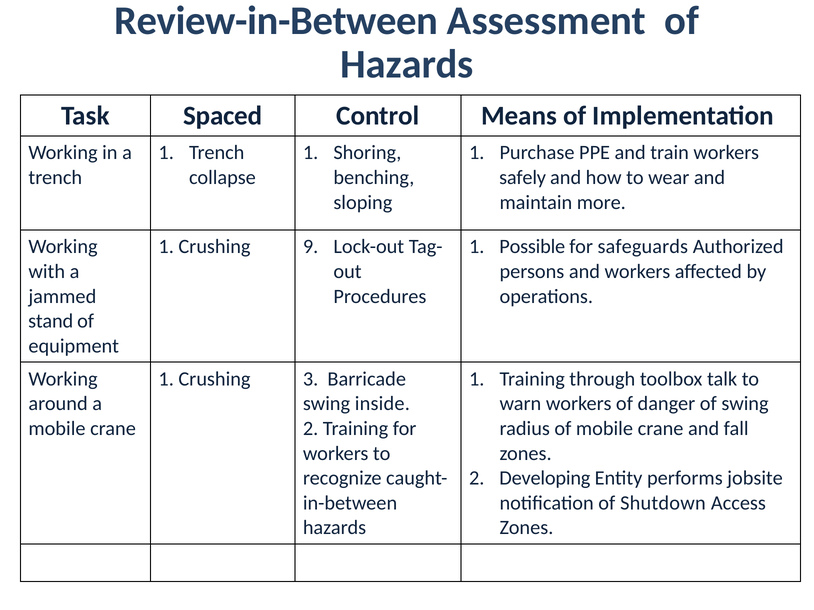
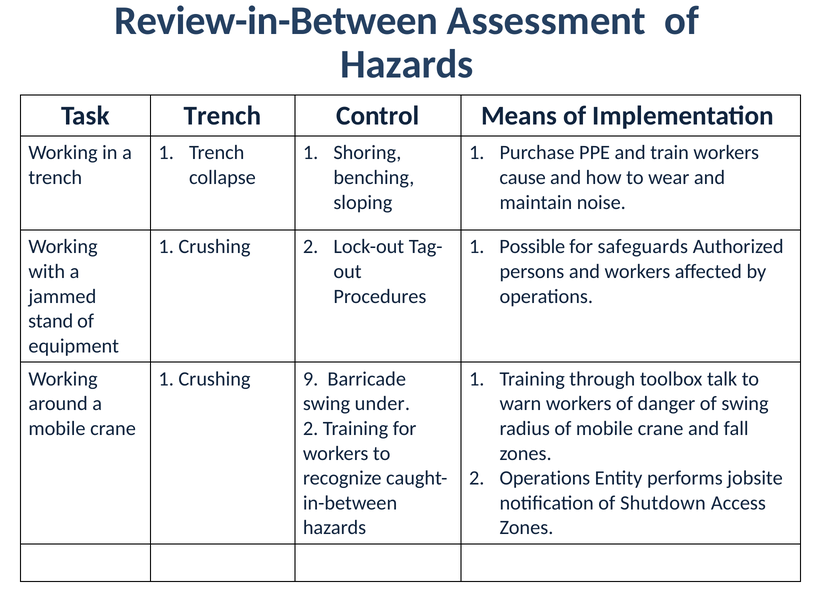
Task Spaced: Spaced -> Trench (223, 116)
safely: safely -> cause (523, 178)
more: more -> noise (601, 203)
Crushing 9: 9 -> 2 (311, 247)
3: 3 -> 9 (311, 379)
inside: inside -> under (382, 404)
2 Developing: Developing -> Operations (545, 479)
